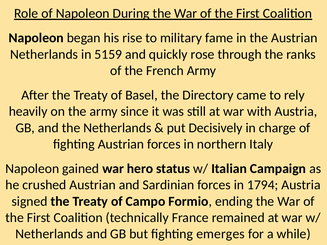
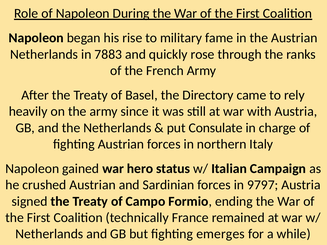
5159: 5159 -> 7883 (108, 54)
Decisively: Decisively -> Consulate (216, 128)
1794: 1794 -> 9797 (263, 185)
